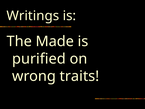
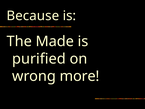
Writings: Writings -> Because (33, 16)
traits: traits -> more (80, 76)
